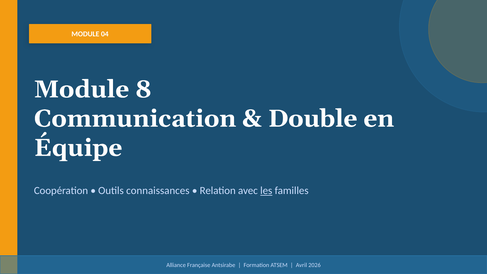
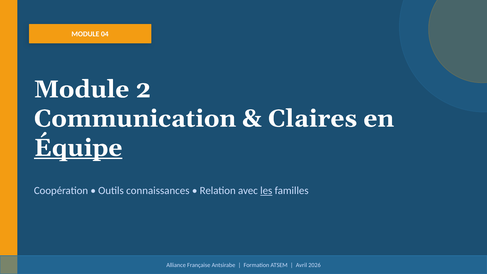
8: 8 -> 2 (143, 89)
Double: Double -> Claires (313, 119)
Équipe underline: none -> present (78, 148)
